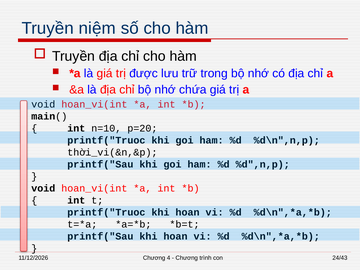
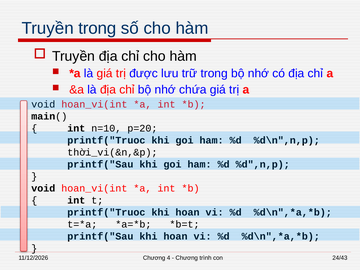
Truyền niệm: niệm -> trong (97, 28)
